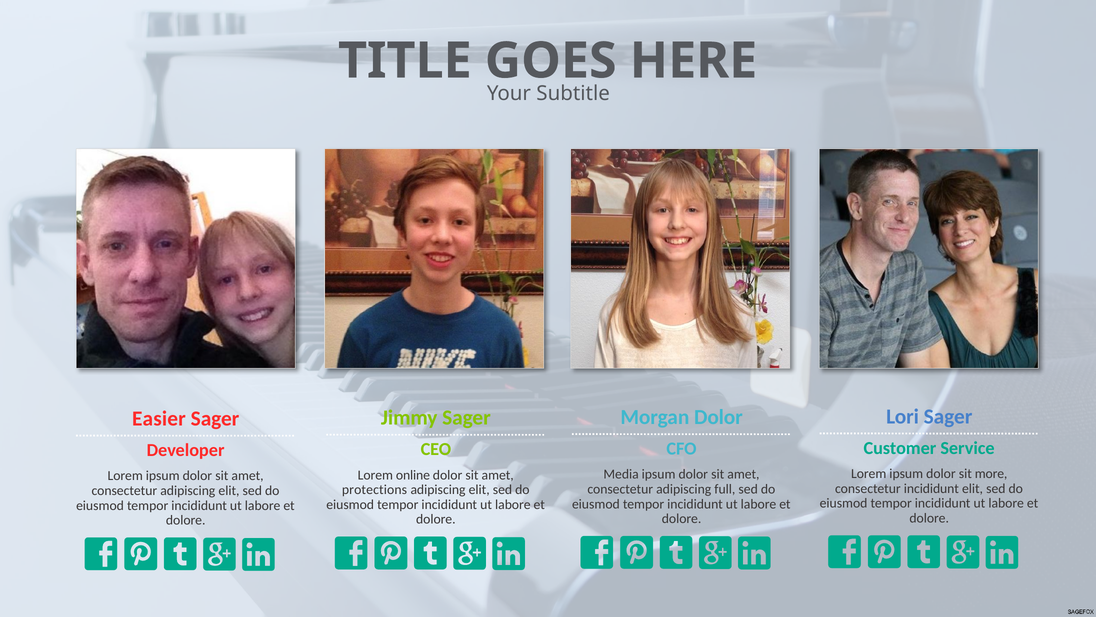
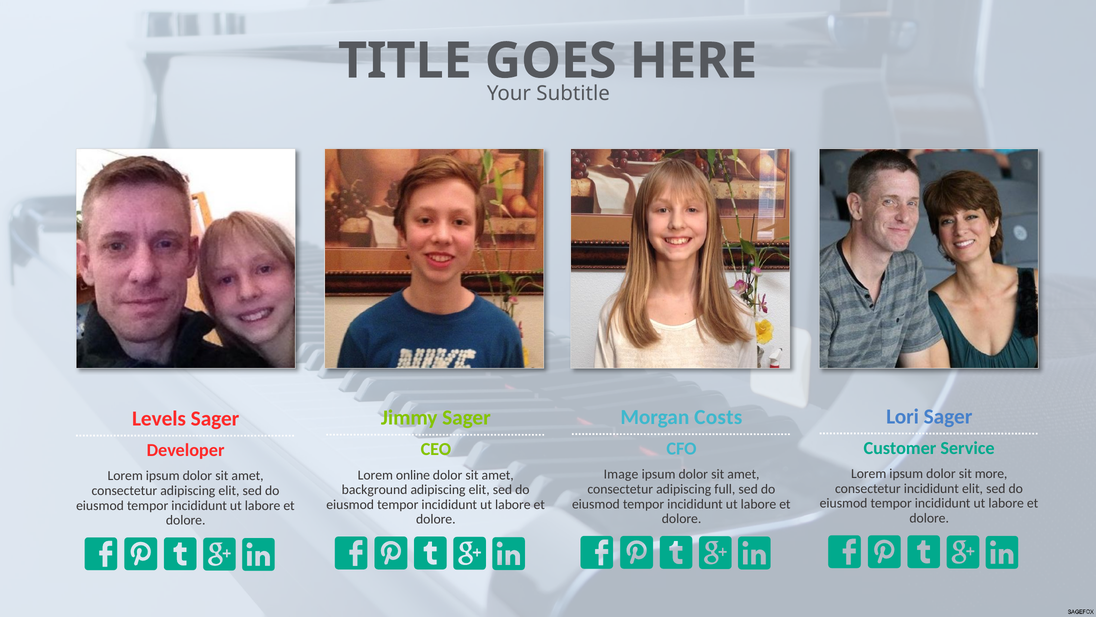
Morgan Dolor: Dolor -> Costs (718, 417)
Easier: Easier -> Levels (159, 418)
Media: Media -> Image (621, 474)
protections: protections -> background (375, 489)
